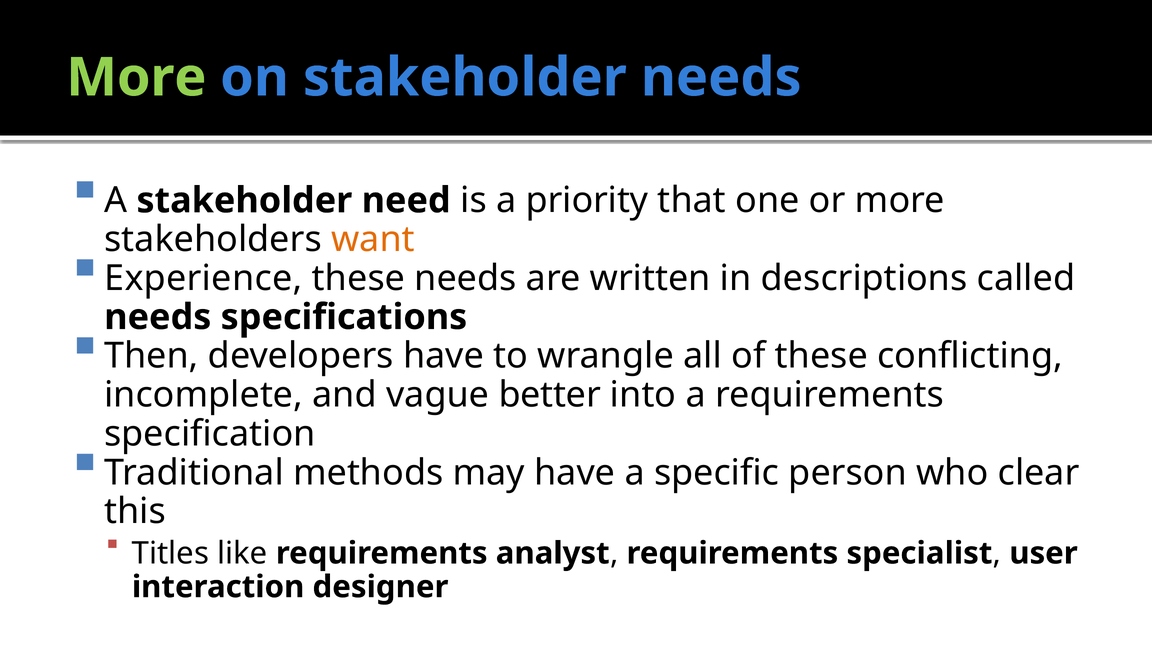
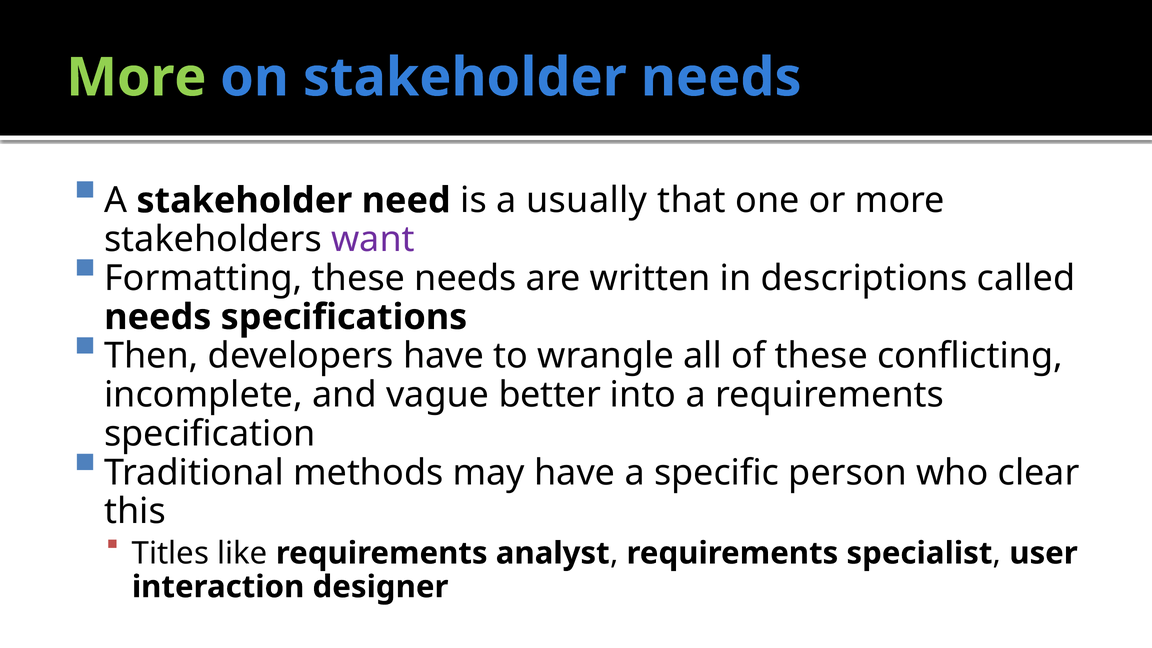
priority: priority -> usually (587, 200)
want colour: orange -> purple (373, 239)
Experience: Experience -> Formatting (203, 278)
